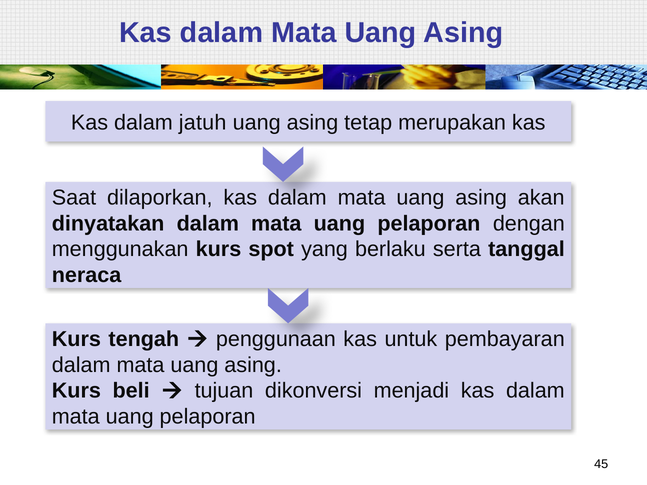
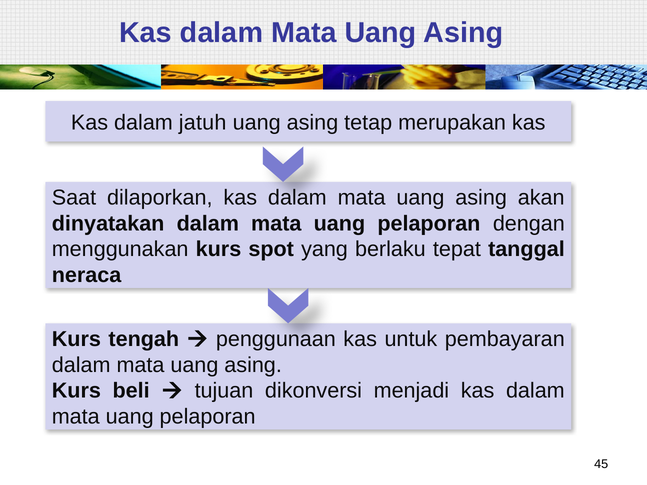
serta: serta -> tepat (457, 249)
